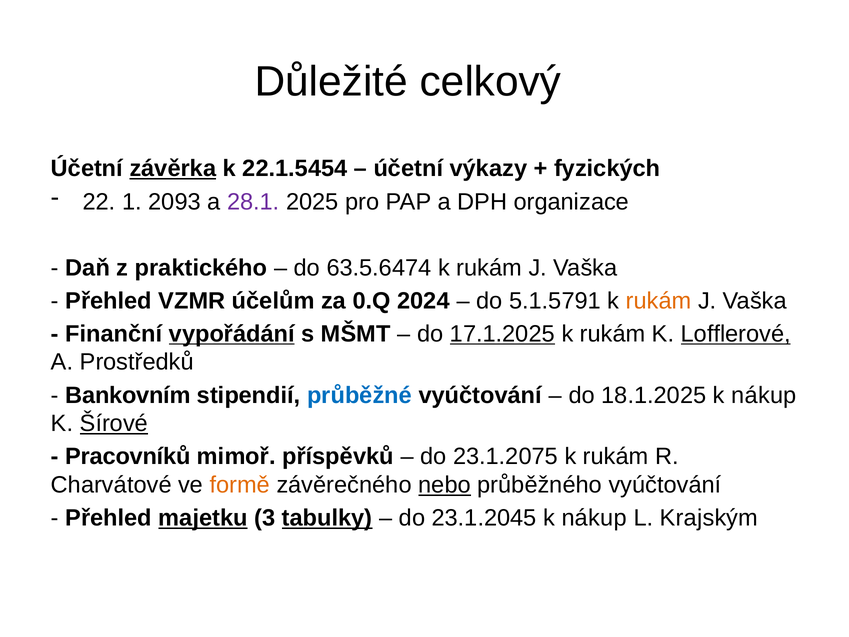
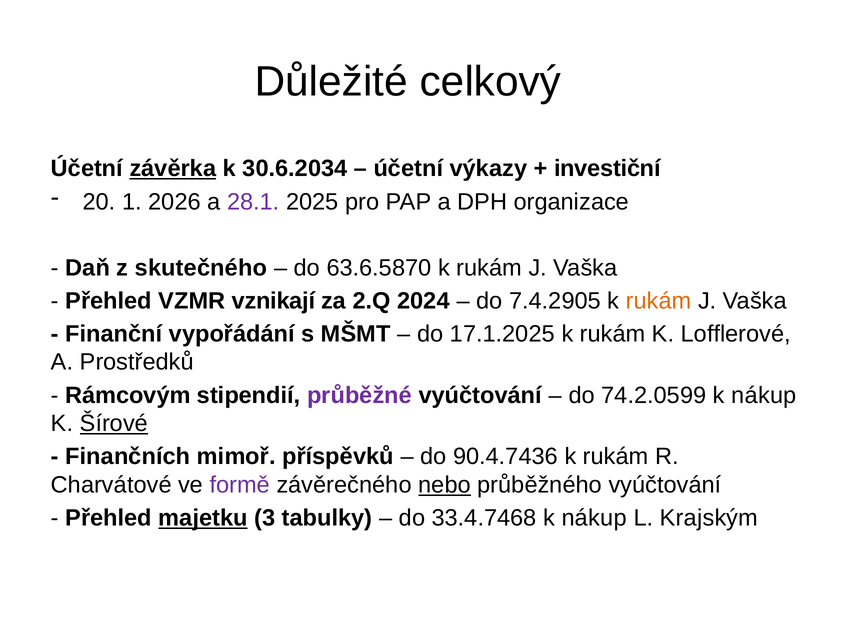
22.1.5454: 22.1.5454 -> 30.6.2034 (295, 169)
fyzických: fyzických -> investiční (607, 169)
22: 22 -> 20 (99, 202)
2093: 2093 -> 2026 (175, 202)
praktického: praktického -> skutečného (201, 268)
63.5.6474: 63.5.6474 -> 63.6.5870 (379, 268)
účelům: účelům -> vznikají (273, 301)
0.Q: 0.Q -> 2.Q (372, 301)
5.1.5791: 5.1.5791 -> 7.4.2905 (555, 301)
vypořádání underline: present -> none (232, 334)
17.1.2025 underline: present -> none (502, 334)
Lofflerové underline: present -> none (736, 334)
Bankovním: Bankovním -> Rámcovým (128, 395)
průběžné colour: blue -> purple (359, 395)
18.1.2025: 18.1.2025 -> 74.2.0599 (654, 395)
Pracovníků: Pracovníků -> Finančních (128, 456)
23.1.2075: 23.1.2075 -> 90.4.7436 (506, 456)
formě colour: orange -> purple (240, 485)
tabulky underline: present -> none (327, 518)
23.1.2045: 23.1.2045 -> 33.4.7468 (484, 518)
